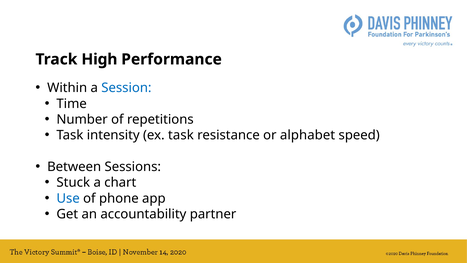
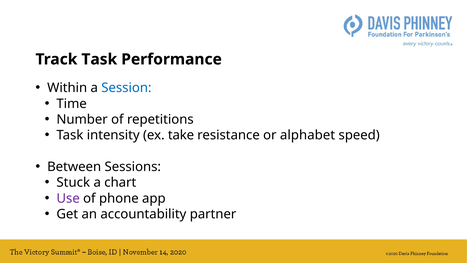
Track High: High -> Task (99, 59)
ex task: task -> take (181, 135)
Use colour: blue -> purple (68, 198)
